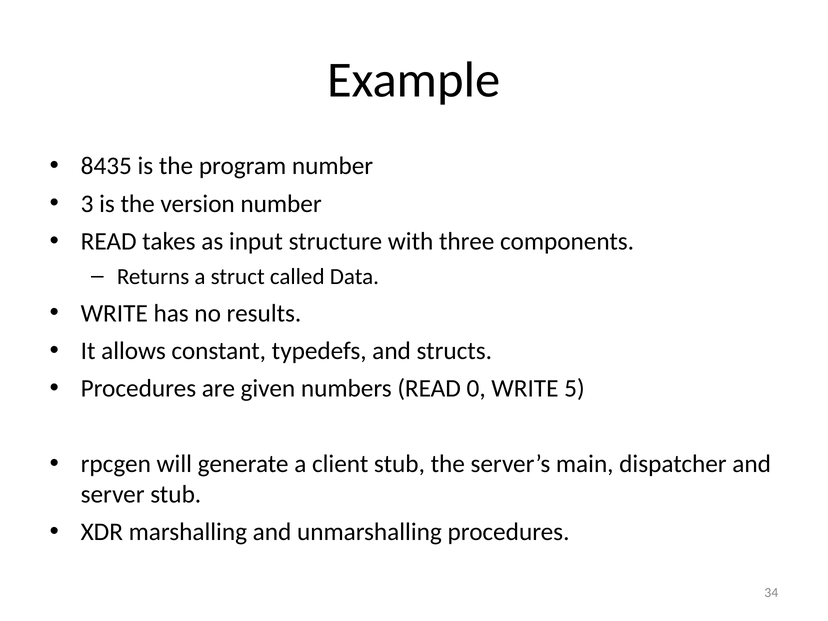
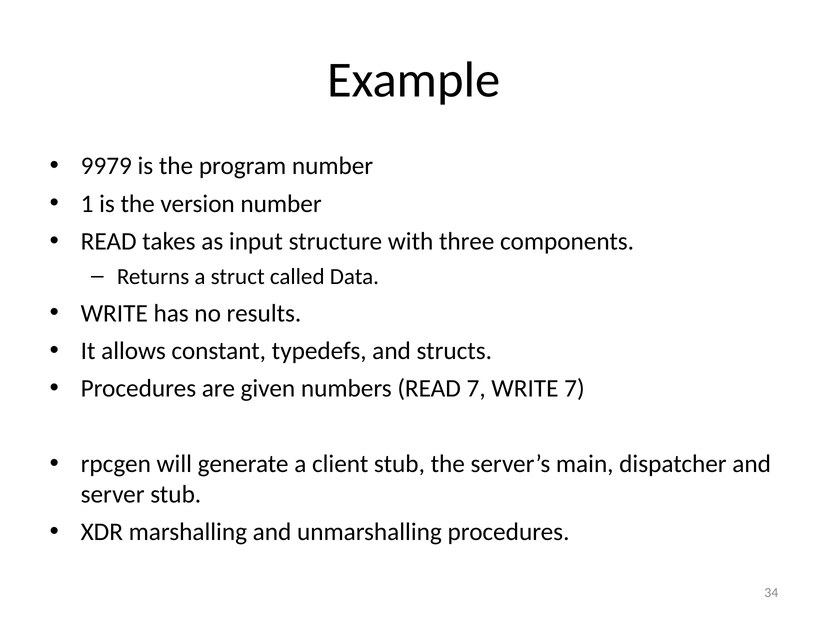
8435: 8435 -> 9979 (106, 166)
3: 3 -> 1 (87, 204)
READ 0: 0 -> 7 (476, 389)
WRITE 5: 5 -> 7 (574, 389)
